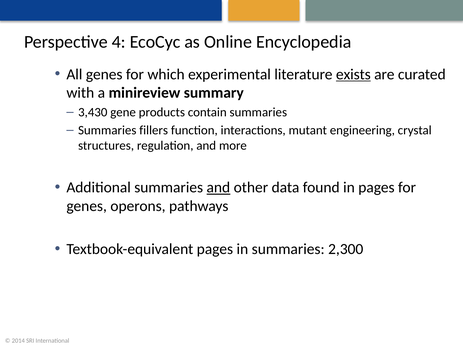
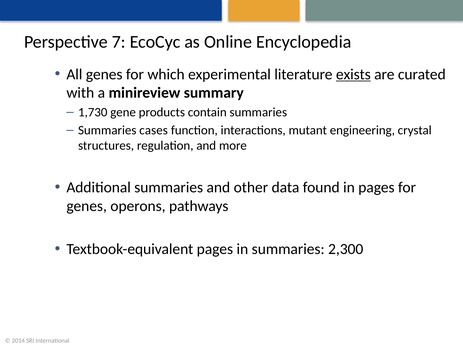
4: 4 -> 7 (119, 42)
3,430: 3,430 -> 1,730 (93, 112)
fillers: fillers -> cases (154, 130)
and underline: present -> none (218, 188)
